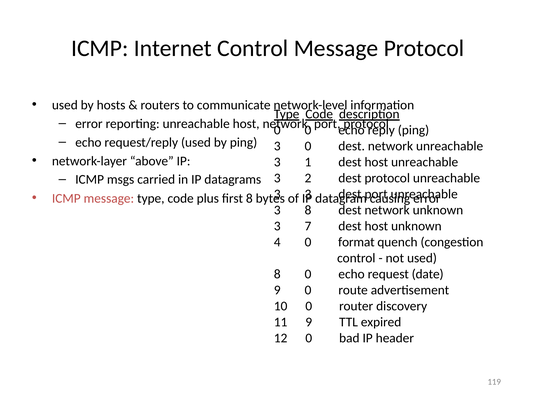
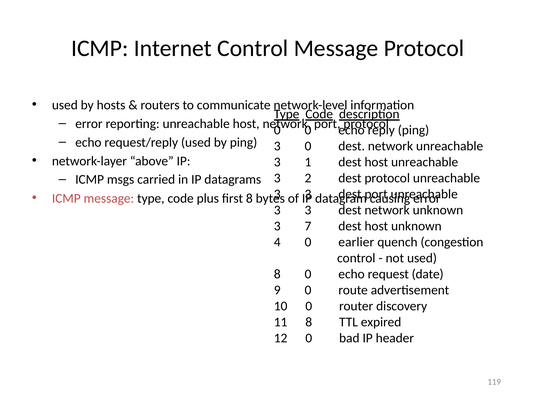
8: 8 -> 3 (308, 210)
format: format -> earlier (356, 242)
11 9: 9 -> 8 (309, 322)
